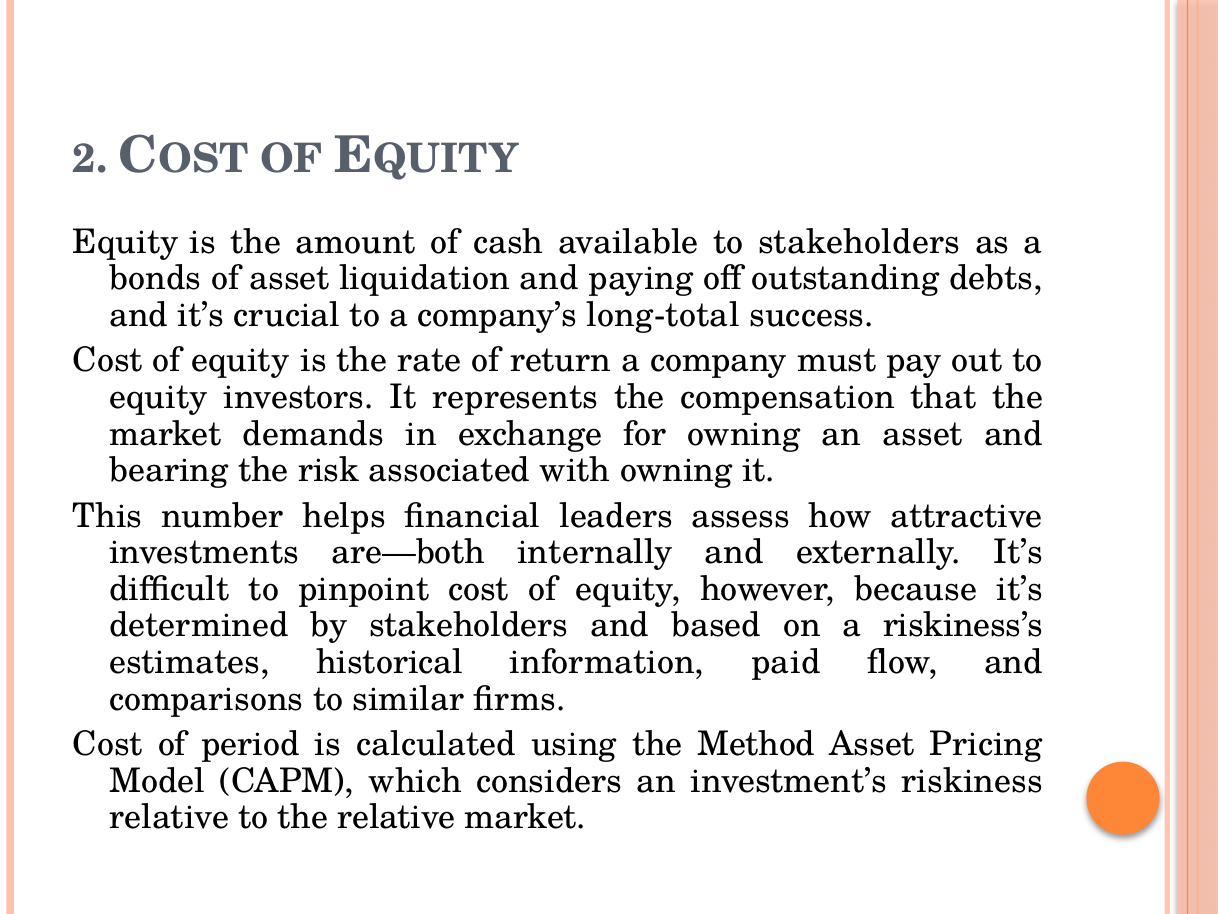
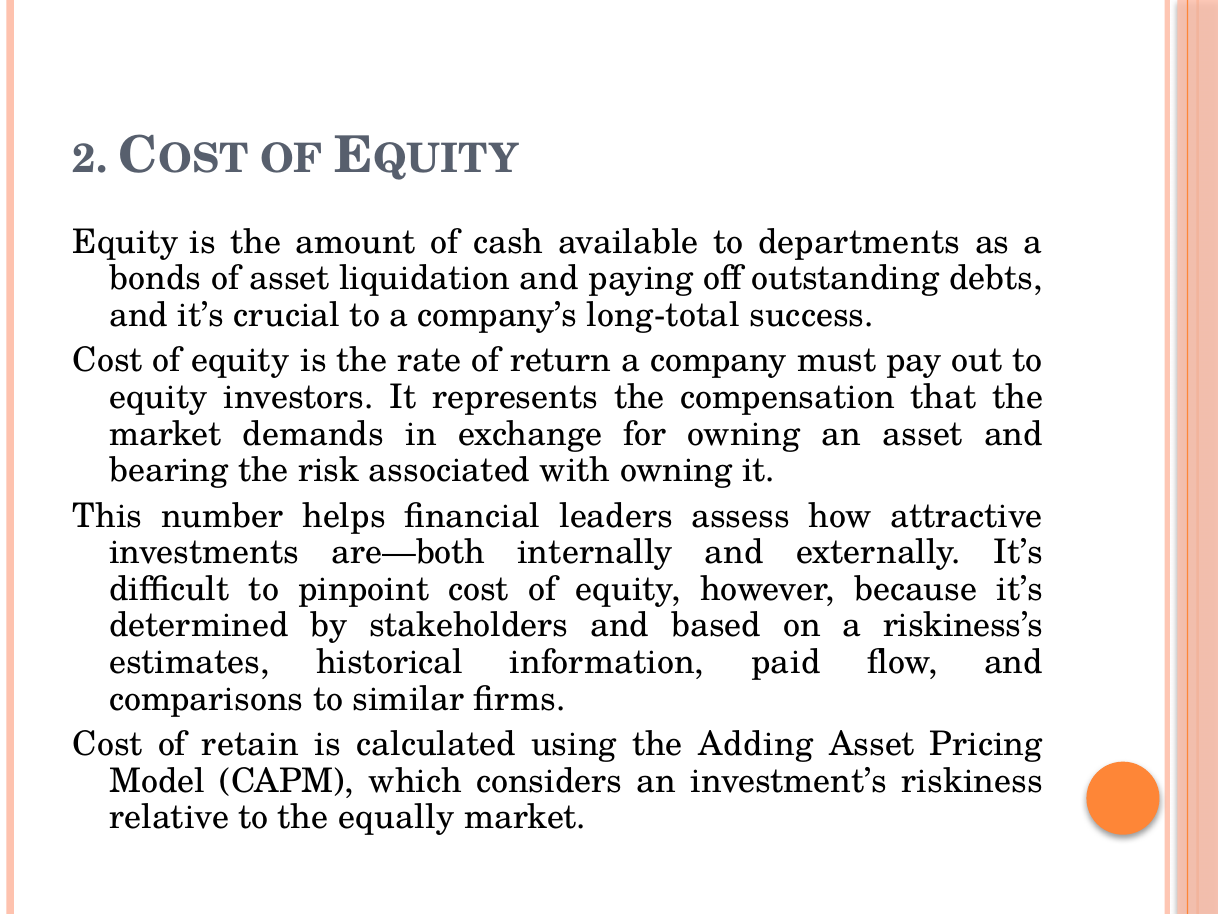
to stakeholders: stakeholders -> departments (859, 242)
period: period -> retain (250, 744)
Method: Method -> Adding (756, 744)
the relative: relative -> equally (397, 817)
